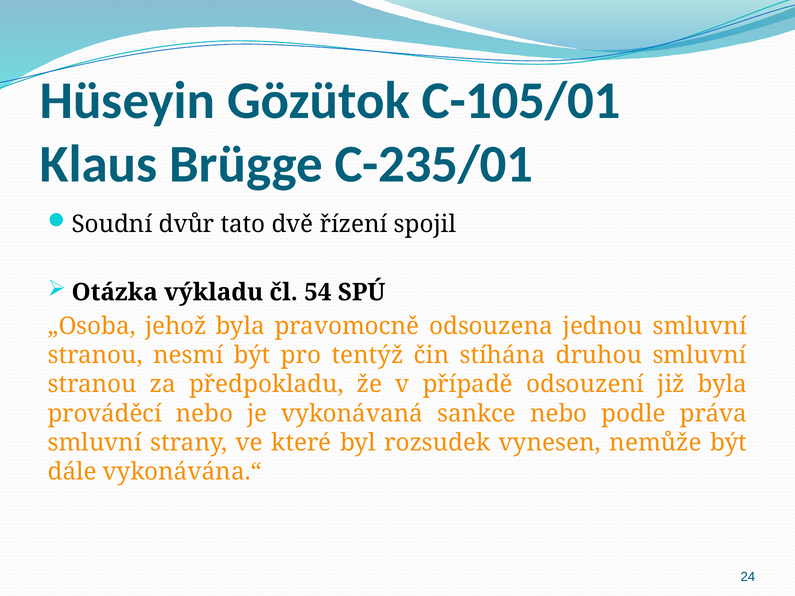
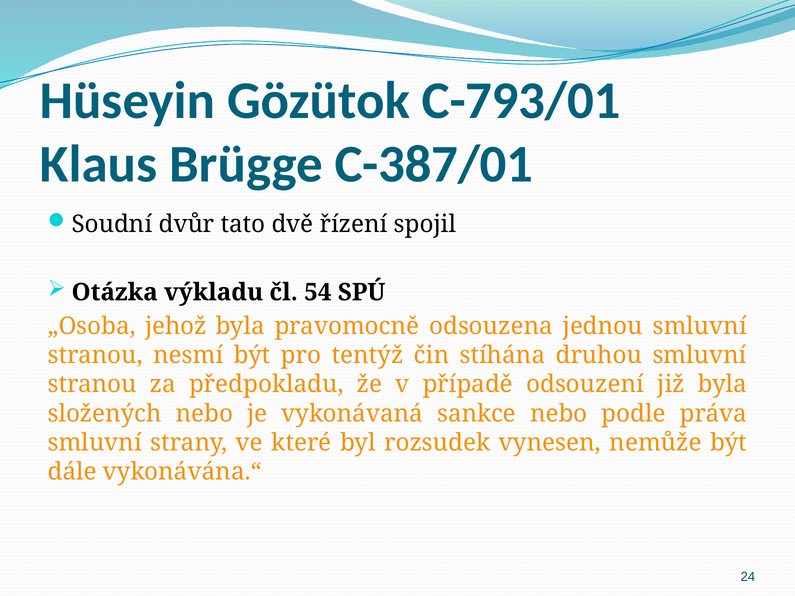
C-105/01: C-105/01 -> C-793/01 (521, 101)
C-235/01: C-235/01 -> C-387/01 (434, 164)
prováděcí: prováděcí -> složených (105, 414)
